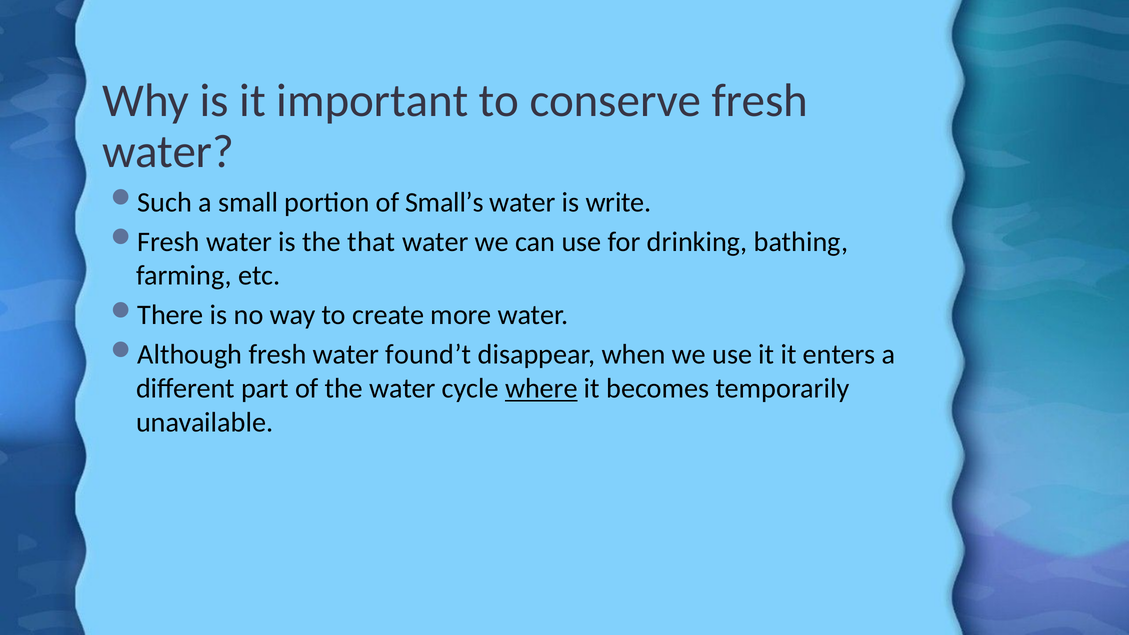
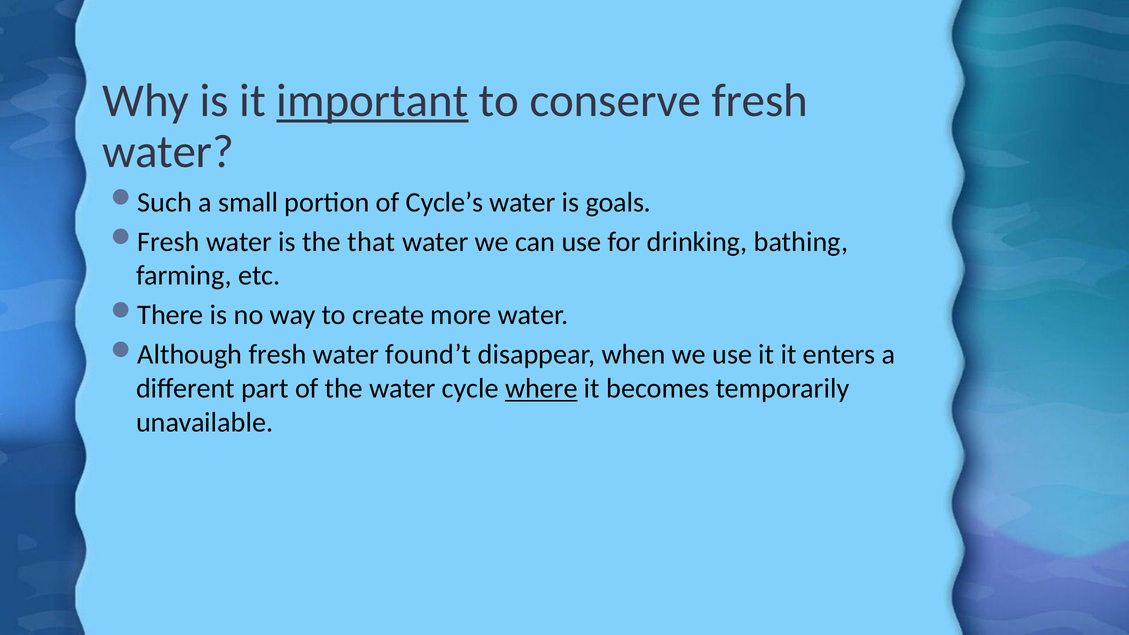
important underline: none -> present (372, 101)
Small’s: Small’s -> Cycle’s (444, 202)
write: write -> goals (618, 202)
